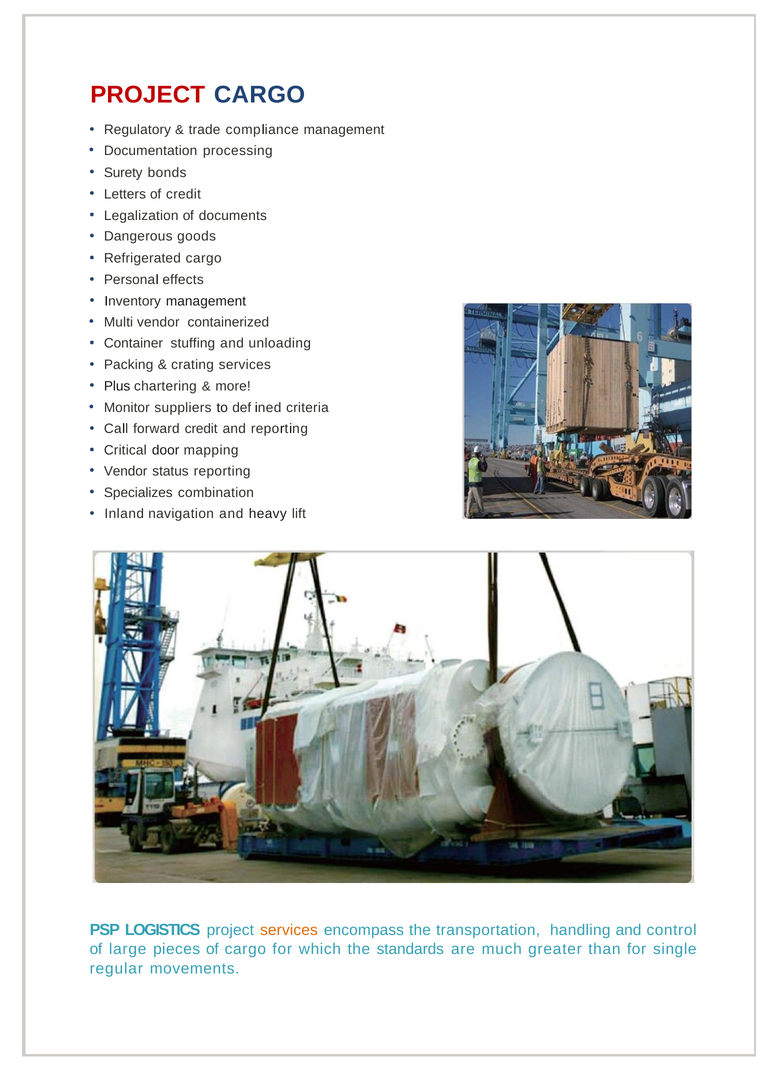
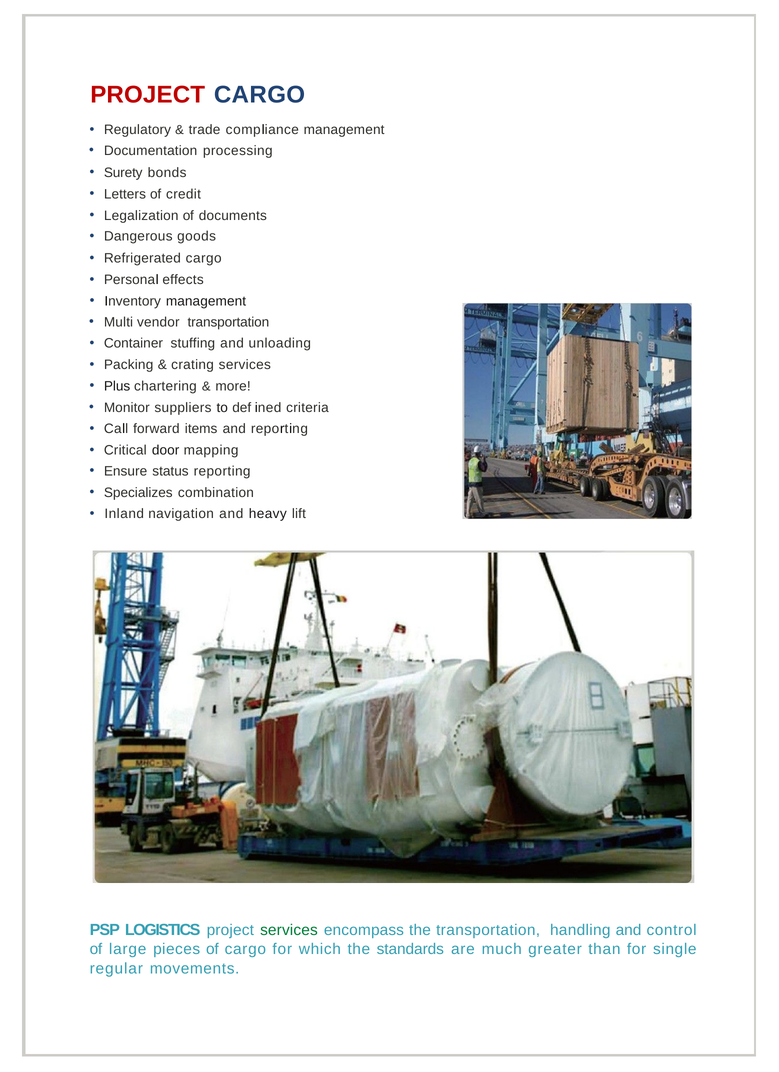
vendor containerized: containerized -> transportation (228, 322)
forward credit: credit -> items (201, 429)
Vendor: Vendor -> Ensure (126, 471)
services colour: orange -> green (289, 929)
